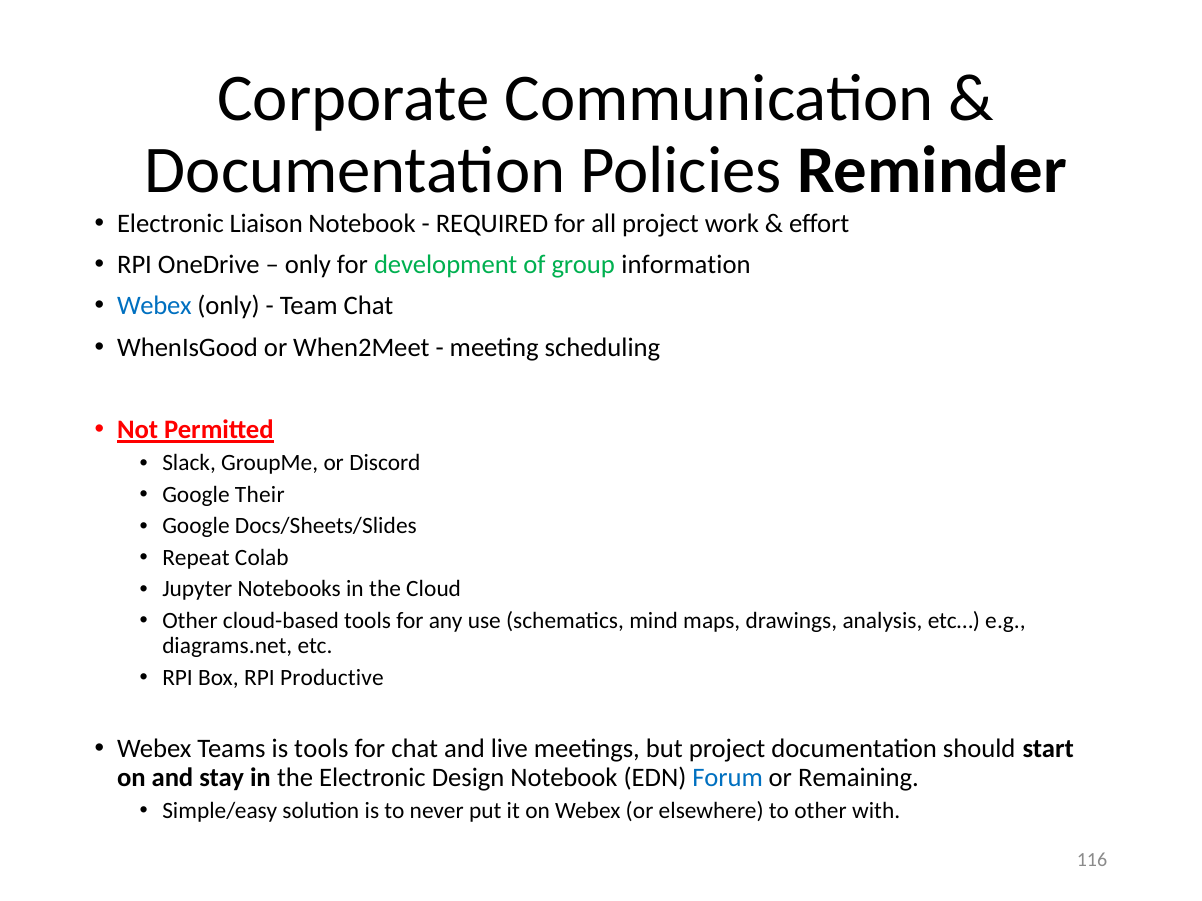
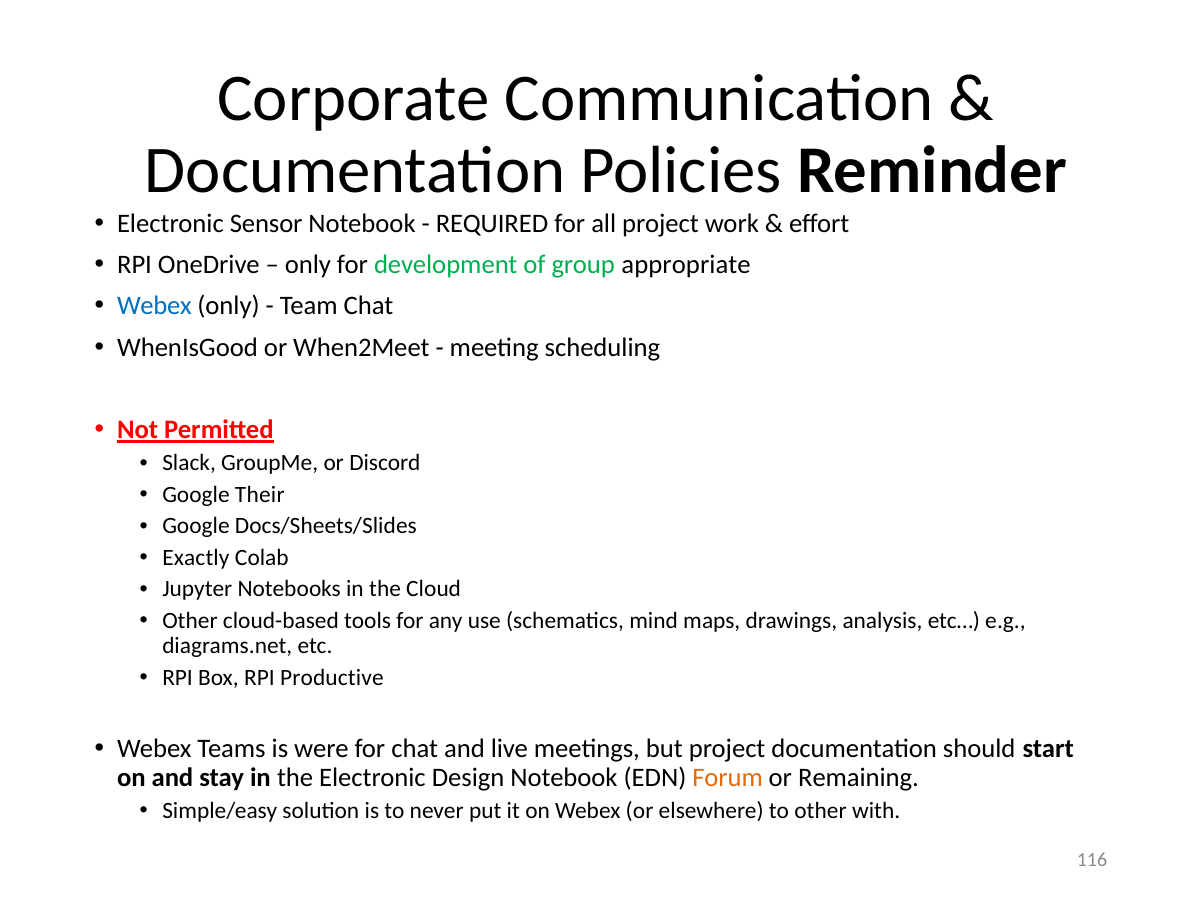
Liaison: Liaison -> Sensor (266, 223)
information: information -> appropriate (686, 265)
Repeat: Repeat -> Exactly (196, 558)
is tools: tools -> were (321, 749)
Forum colour: blue -> orange (728, 778)
